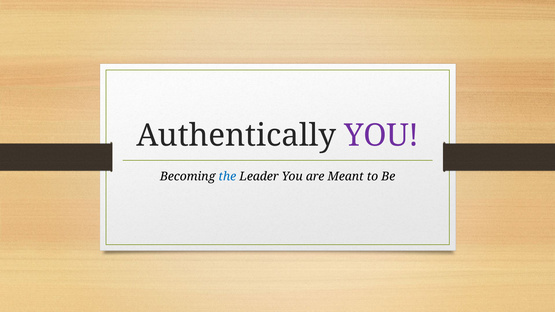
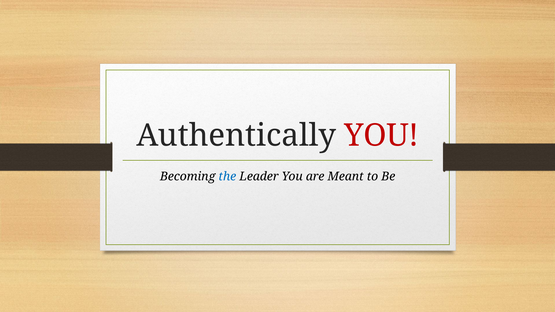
YOU colour: purple -> red (382, 136)
